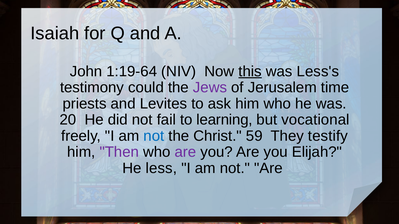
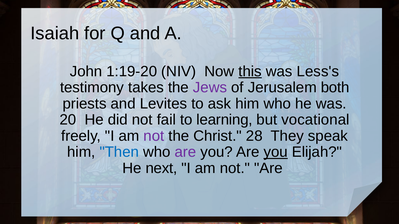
1:19-64: 1:19-64 -> 1:19-20 (132, 72)
could: could -> takes (146, 88)
time: time -> both (335, 88)
not colour: blue -> purple (154, 136)
59: 59 -> 28 (254, 136)
testify: testify -> speak (328, 136)
Then colour: purple -> blue (119, 152)
you underline: none -> present (276, 152)
less: less -> next (161, 168)
